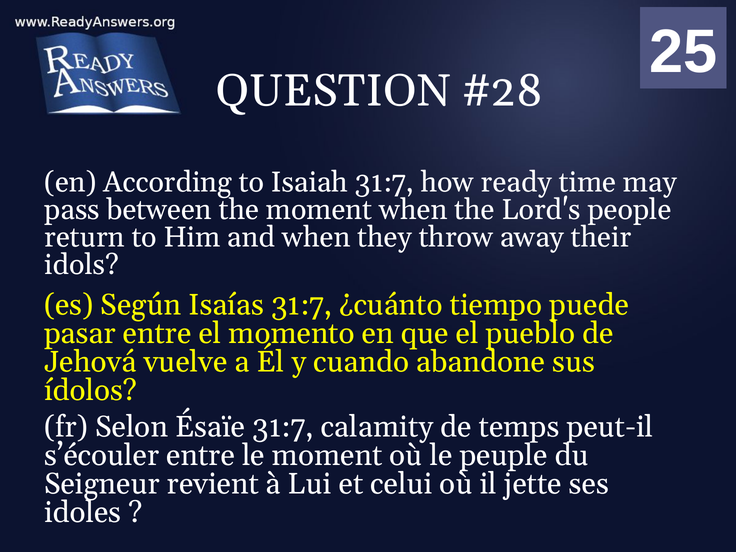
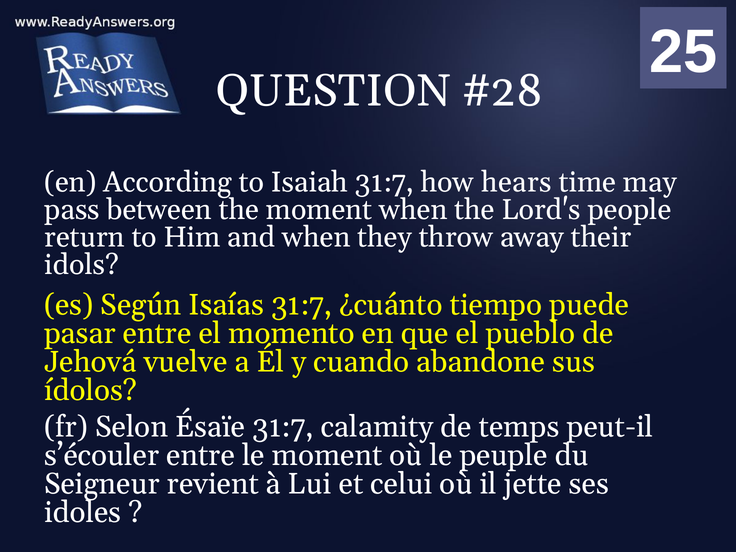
ready: ready -> hears (516, 182)
